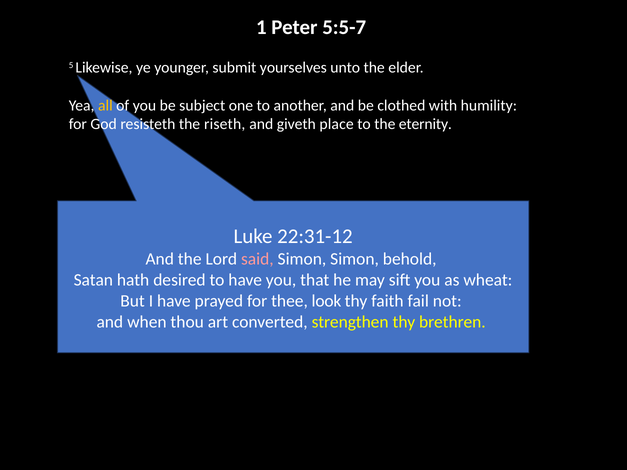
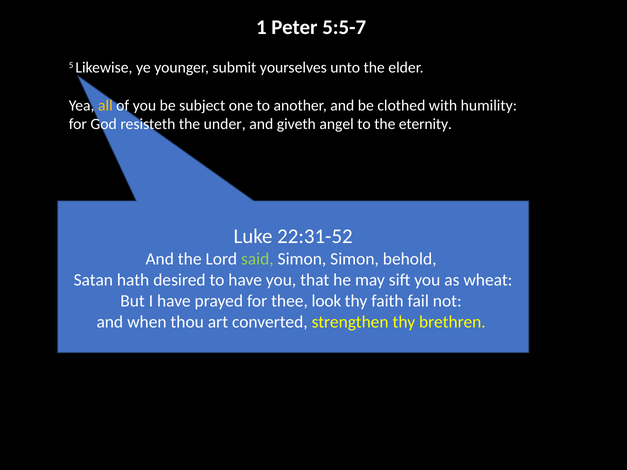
riseth: riseth -> under (225, 124)
place: place -> angel (337, 124)
22:31-12: 22:31-12 -> 22:31-52 (315, 237)
said colour: pink -> light green (257, 259)
